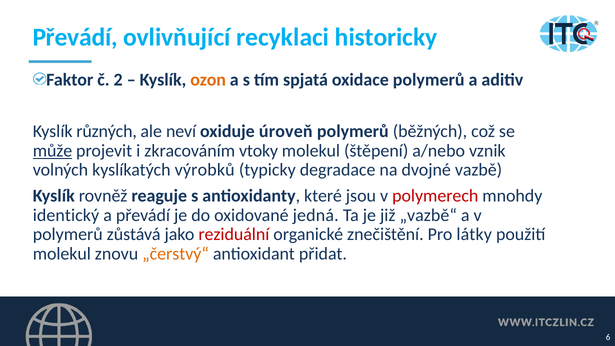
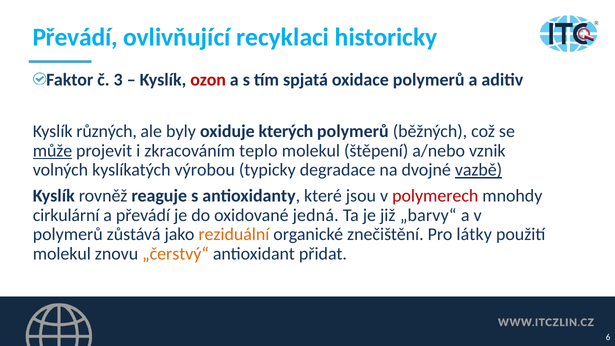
2: 2 -> 3 (118, 80)
ozon colour: orange -> red (208, 80)
neví: neví -> byly (181, 131)
úroveň: úroveň -> kterých (286, 131)
vtoky: vtoky -> teplo (258, 151)
výrobků: výrobků -> výrobou (205, 170)
vazbě underline: none -> present (479, 170)
identický: identický -> cirkulární (66, 215)
„vazbě“: „vazbě“ -> „barvy“ (428, 215)
reziduální colour: red -> orange (234, 235)
